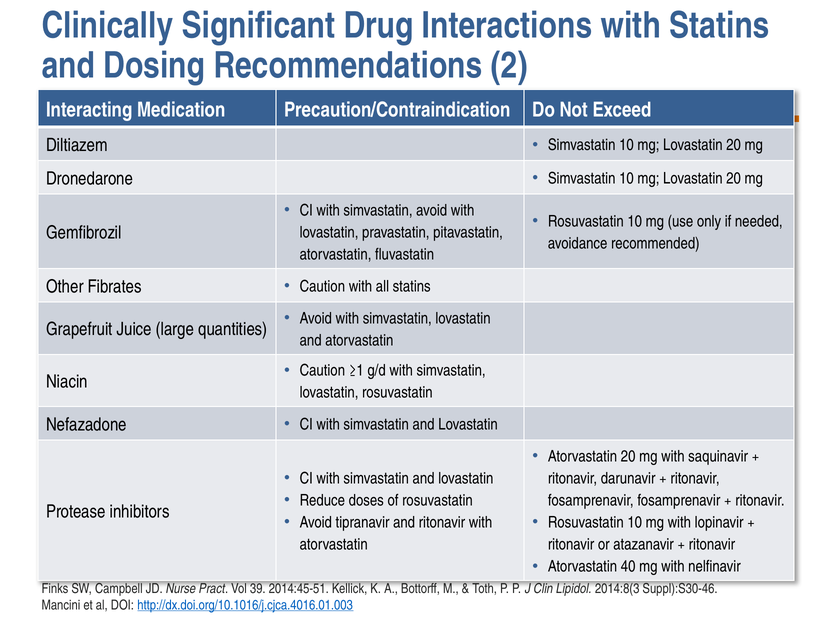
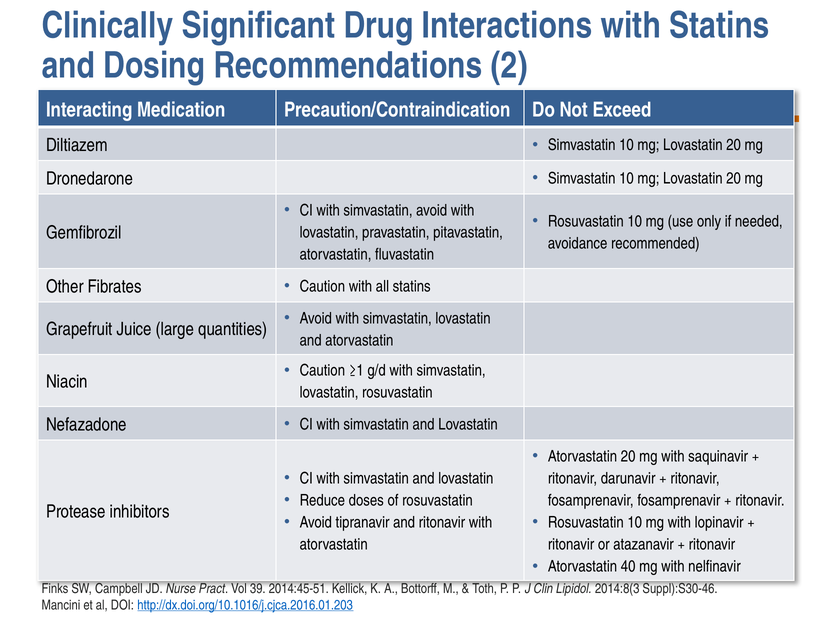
http://dx.doi.org/10.1016/j.cjca.4016.01.003: http://dx.doi.org/10.1016/j.cjca.4016.01.003 -> http://dx.doi.org/10.1016/j.cjca.2016.01.203 (245, 605)
